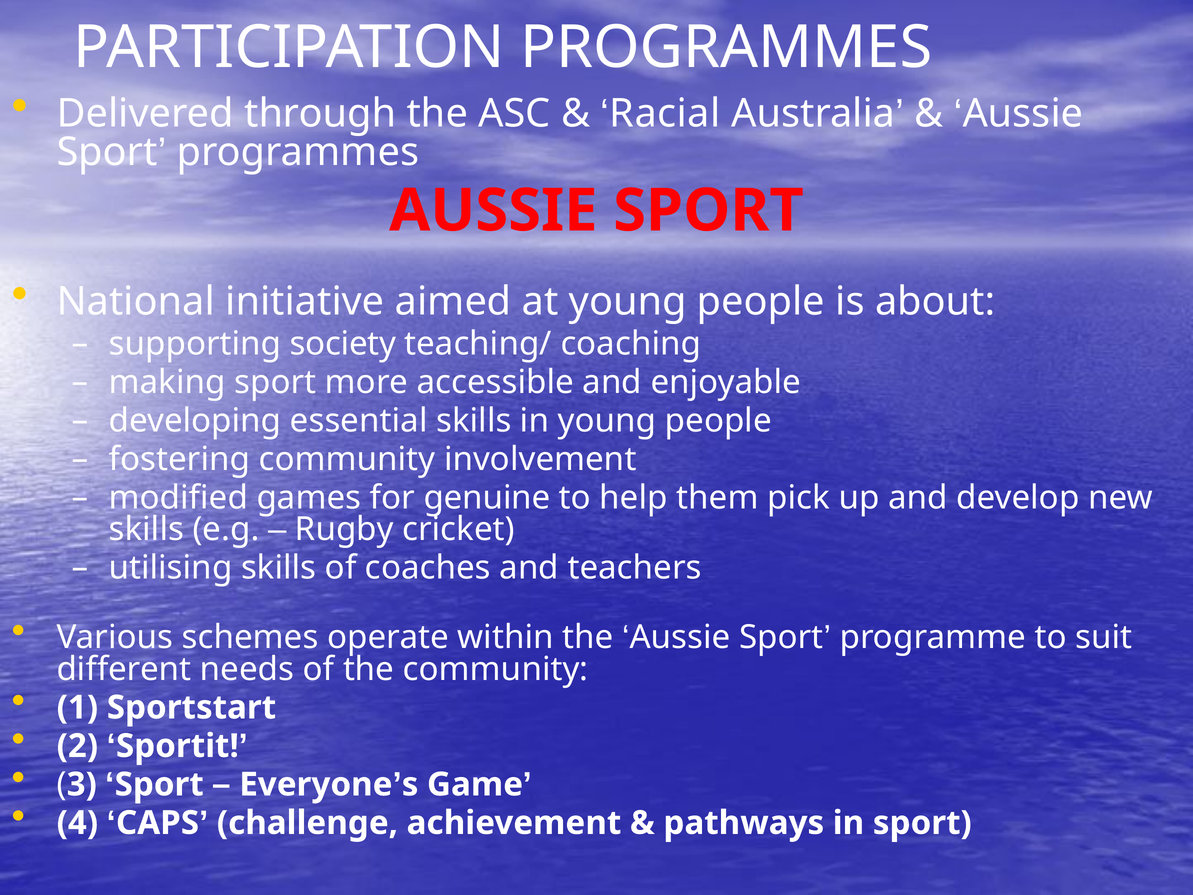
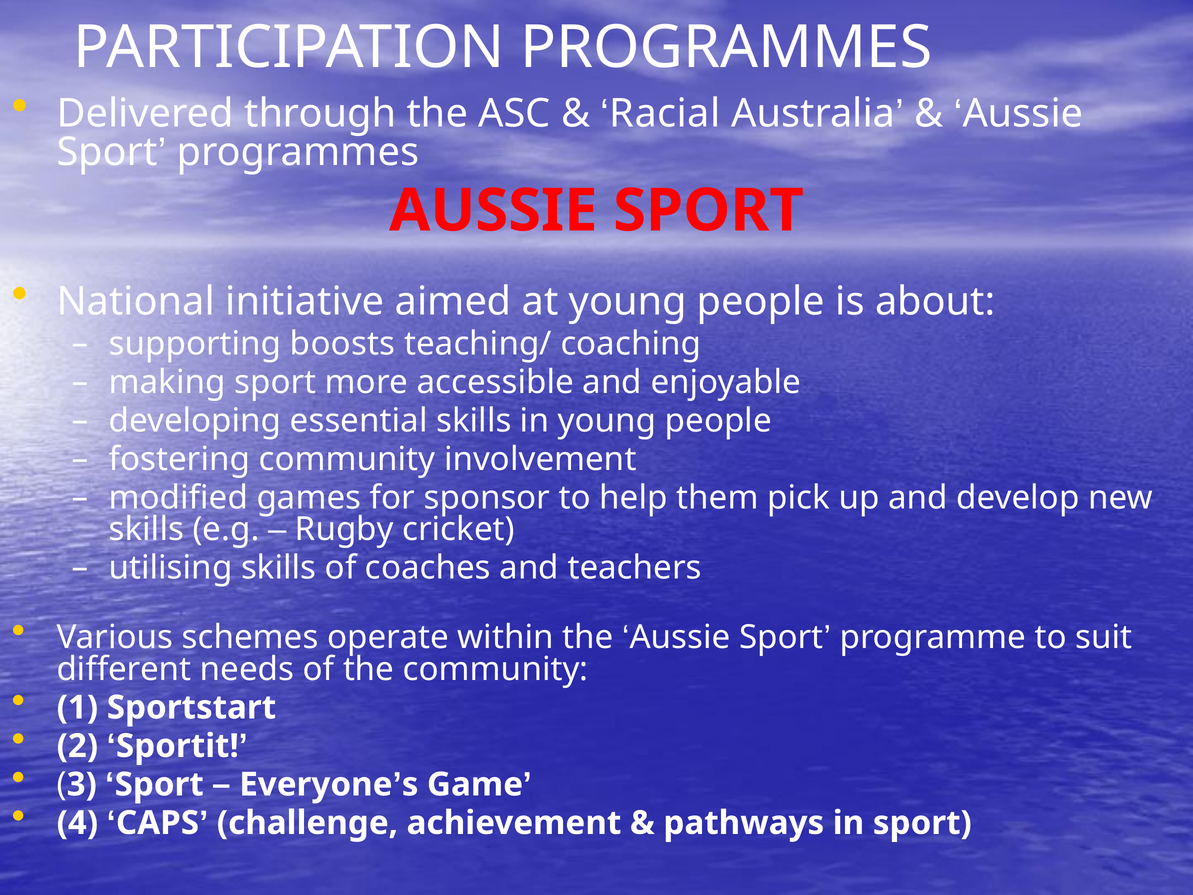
society: society -> boosts (343, 344)
genuine: genuine -> sponsor (487, 498)
